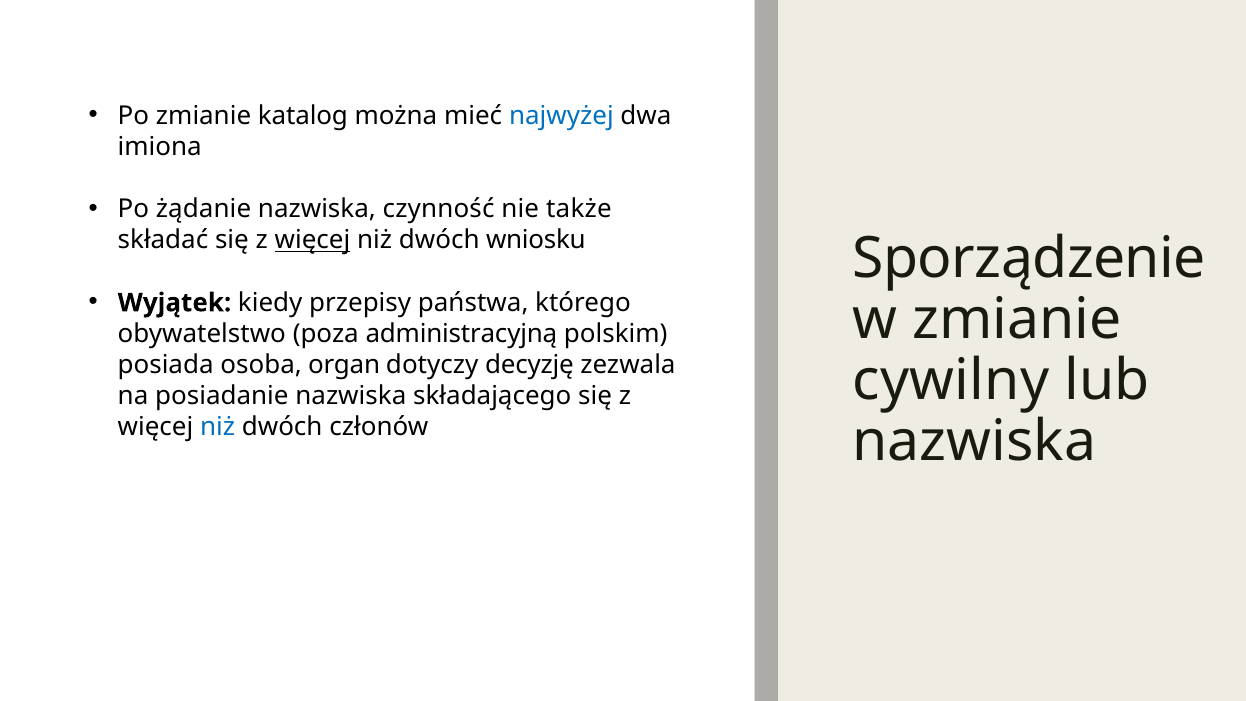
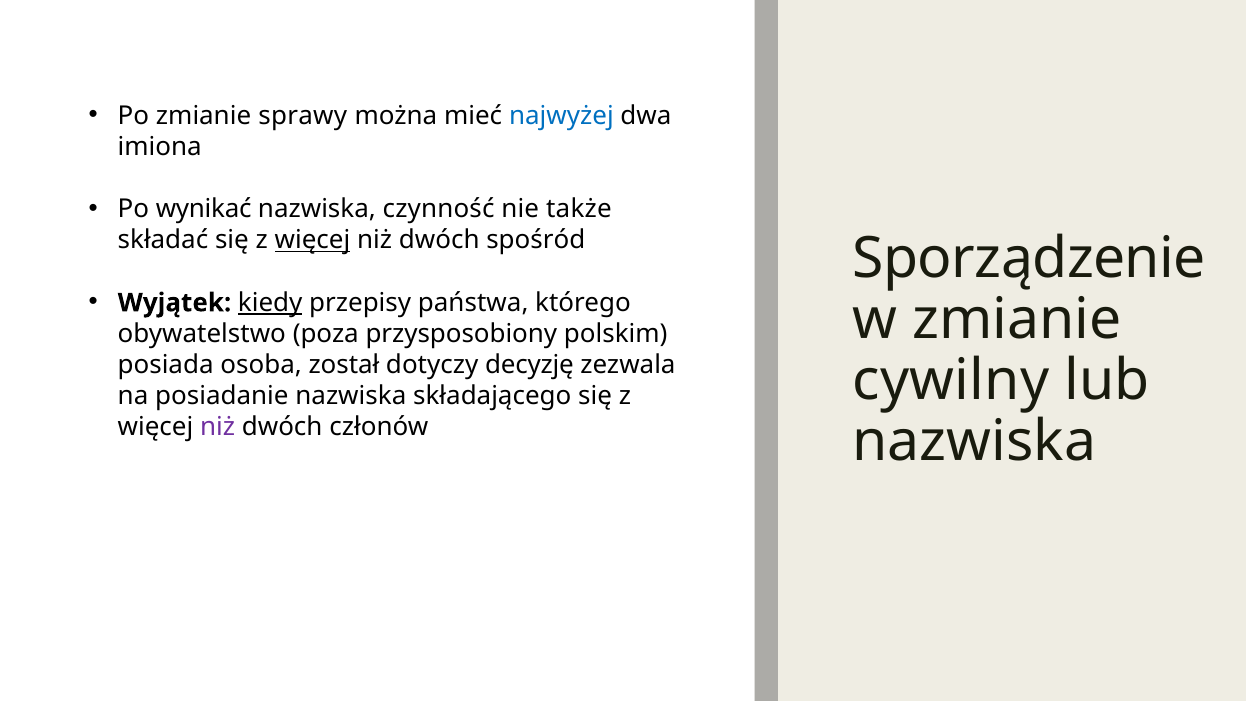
katalog: katalog -> sprawy (303, 116)
żądanie: żądanie -> wynikać (204, 209)
wniosku: wniosku -> spośród (536, 240)
kiedy underline: none -> present (270, 303)
administracyjną: administracyjną -> przysposobiony (461, 334)
organ: organ -> został (344, 365)
niż colour: blue -> purple (218, 427)
